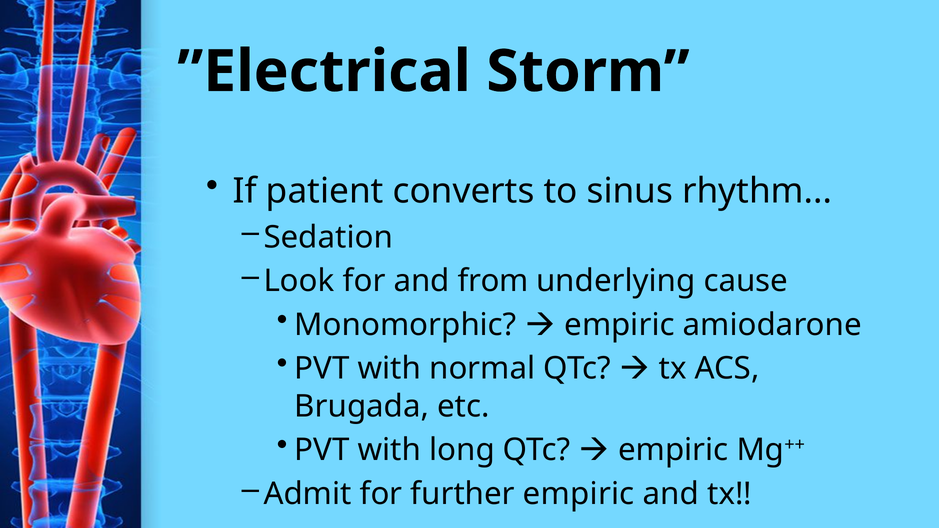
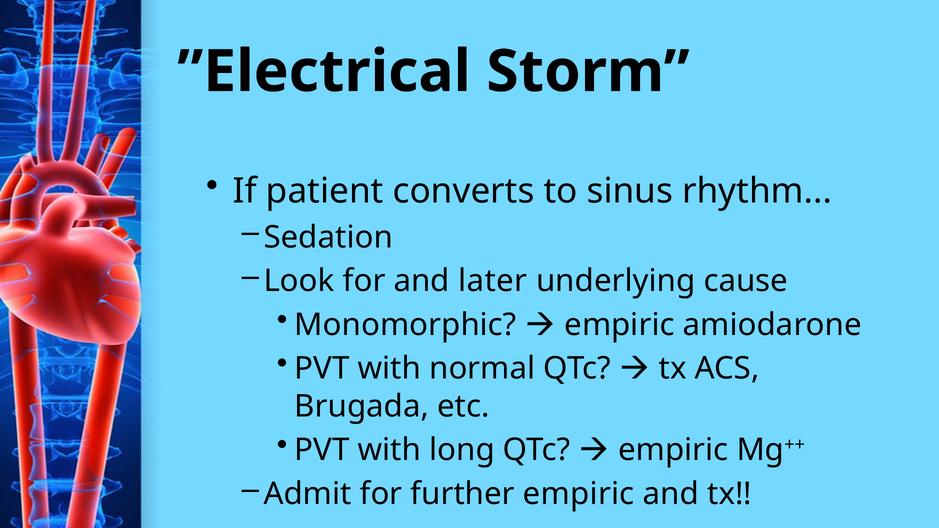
from: from -> later (493, 281)
